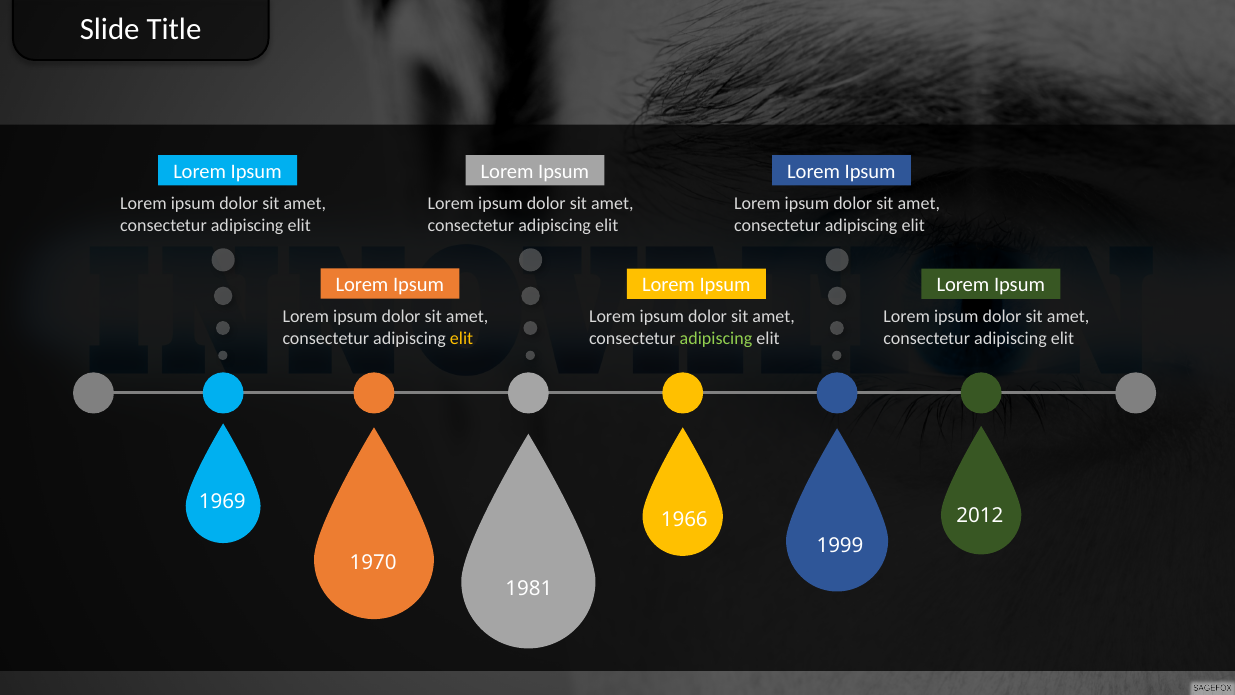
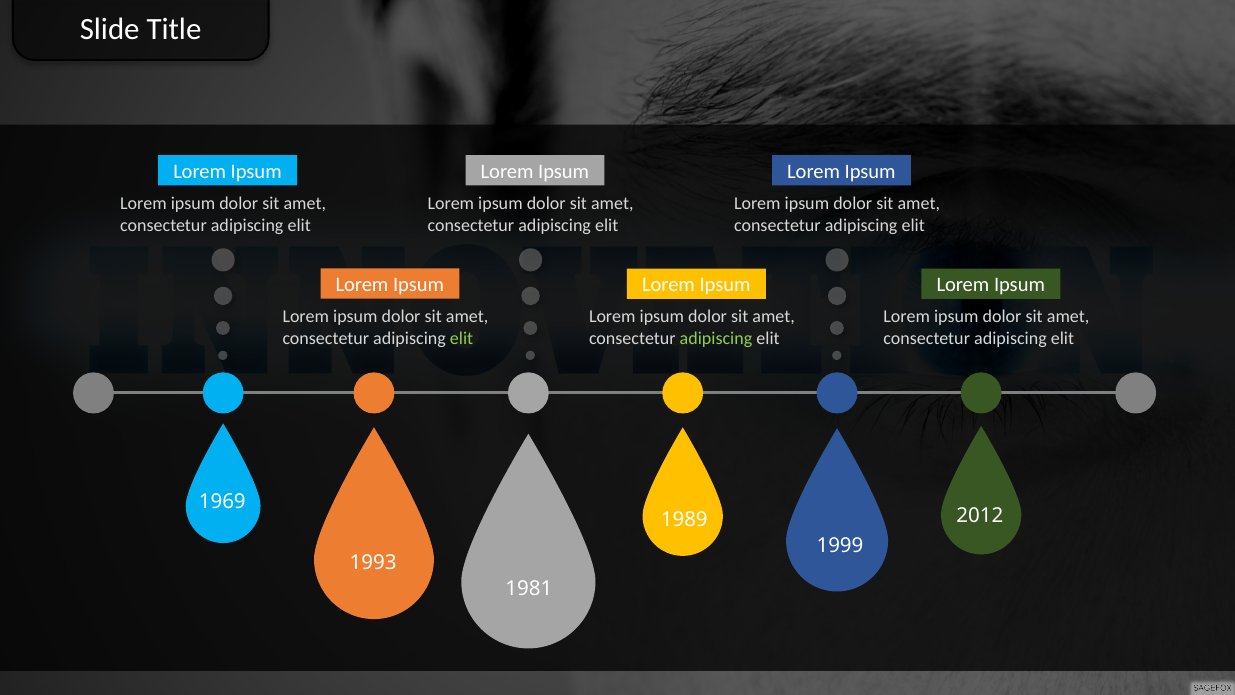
elit colour: yellow -> light green (462, 338)
1966: 1966 -> 1989 (684, 519)
1970: 1970 -> 1993 (373, 563)
